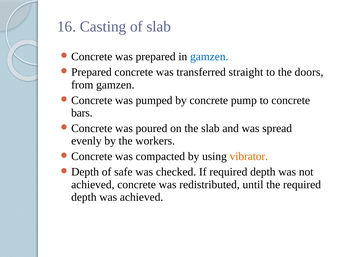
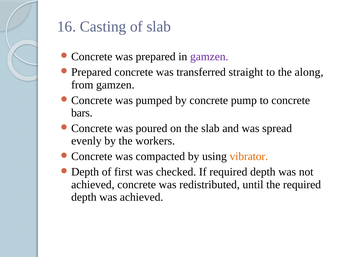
gamzen colour: blue -> purple (209, 57)
doors: doors -> along (309, 72)
safe: safe -> first (123, 172)
